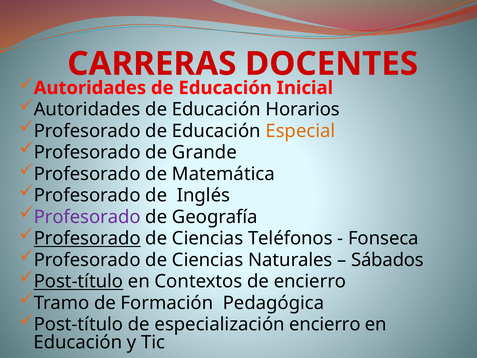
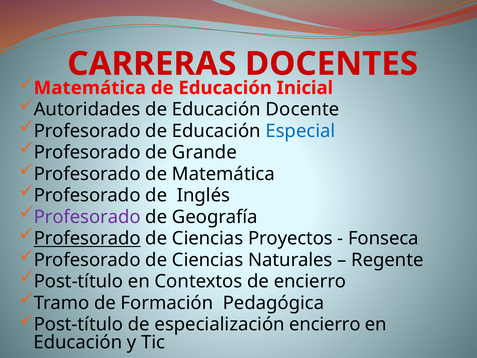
Autoridades: Autoridades -> Matemática (90, 88)
Horarios: Horarios -> Docente (303, 109)
Especial colour: orange -> blue (300, 131)
Teléfonos: Teléfonos -> Proyectos (290, 238)
Sábados: Sábados -> Regente (387, 260)
Post-título underline: present -> none (78, 281)
